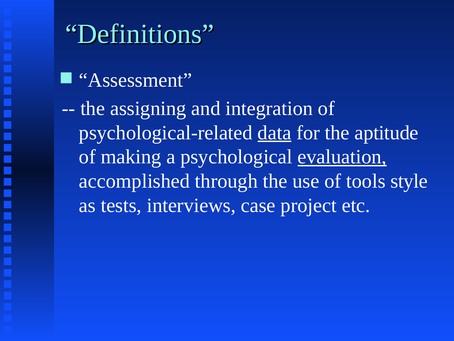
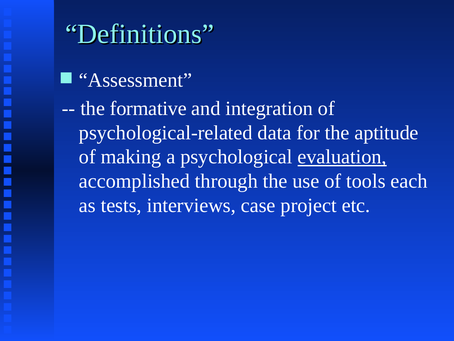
assigning: assigning -> formative (148, 108)
data underline: present -> none (274, 133)
style: style -> each (409, 181)
